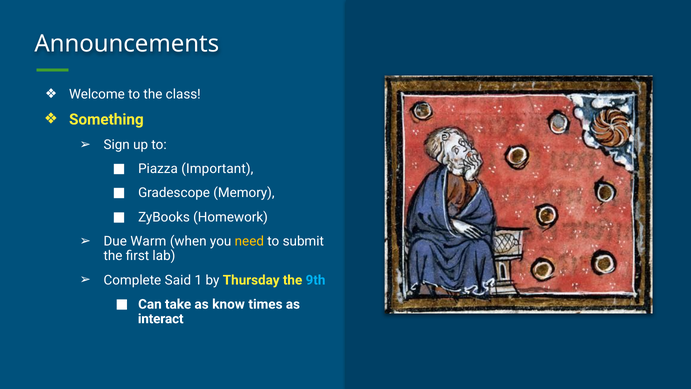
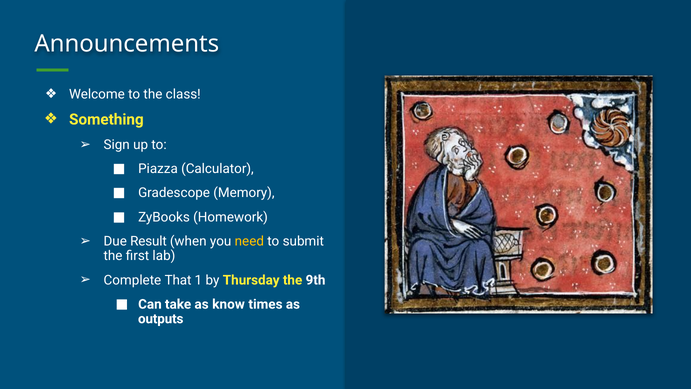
Important: Important -> Calculator (217, 169)
Warm: Warm -> Result (149, 241)
Said: Said -> That (178, 280)
9th colour: light blue -> white (316, 280)
interact: interact -> outputs (161, 319)
